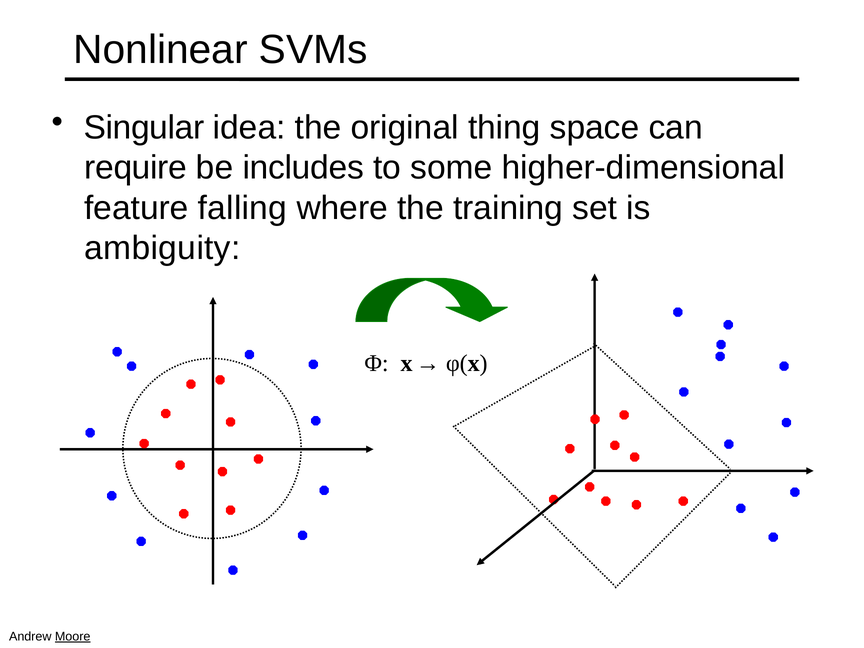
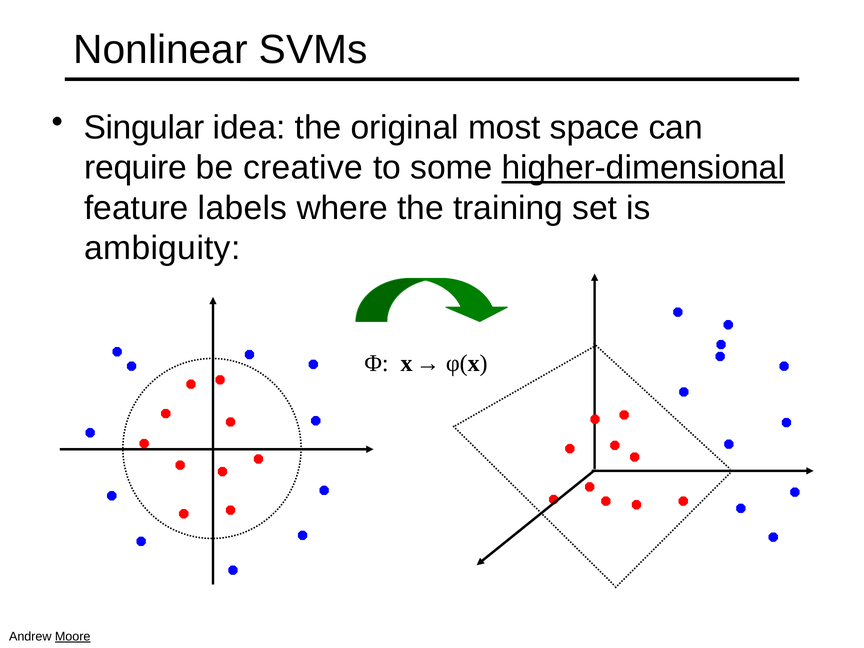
thing: thing -> most (504, 128)
includes: includes -> creative (303, 168)
higher-dimensional underline: none -> present (643, 168)
falling: falling -> labels (242, 208)
